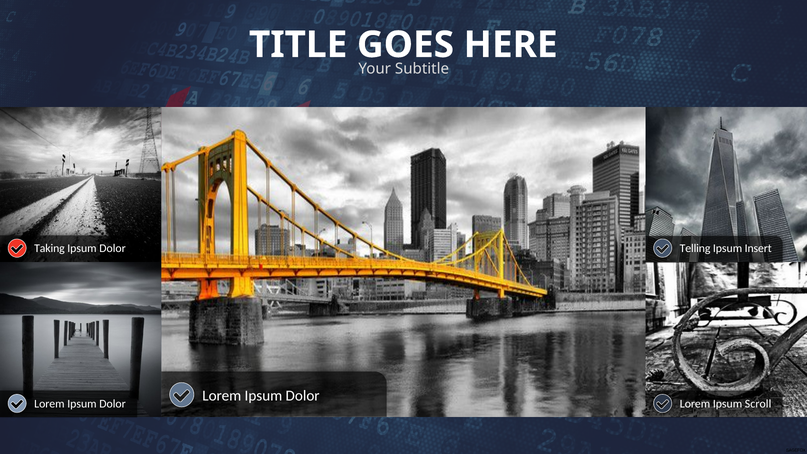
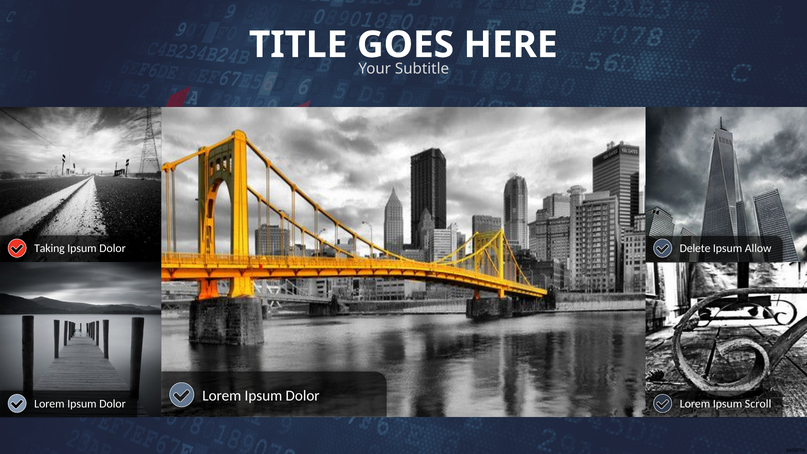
Telling: Telling -> Delete (695, 248)
Insert: Insert -> Allow (758, 248)
